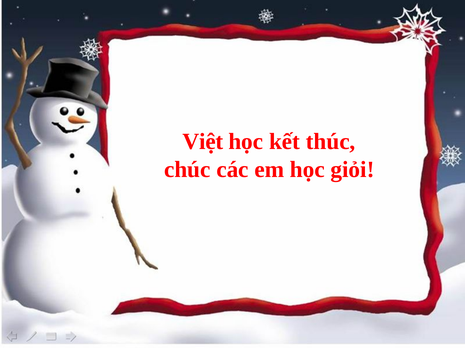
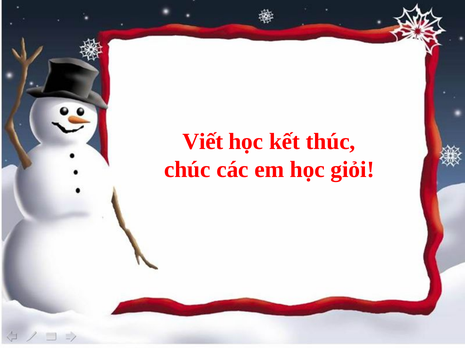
Việt: Việt -> Viết (203, 142)
